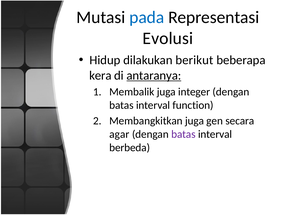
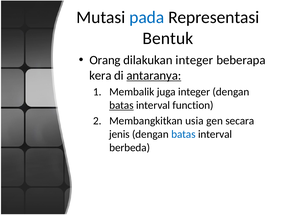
Evolusi: Evolusi -> Bentuk (168, 38)
Hidup: Hidup -> Orang (105, 60)
dilakukan berikut: berikut -> integer (194, 60)
batas underline: none -> present (121, 105)
Membangkitkan juga: juga -> usia (194, 121)
agar: agar -> jenis (119, 134)
batas colour: purple -> blue (183, 134)
